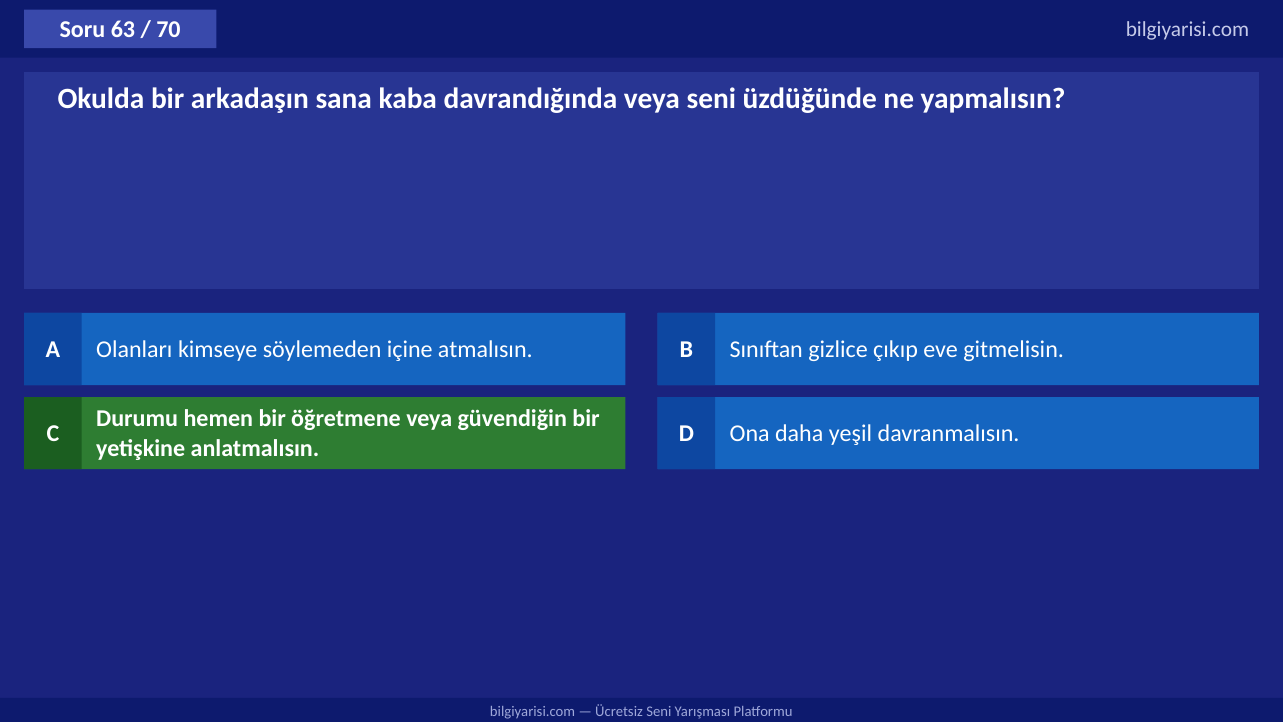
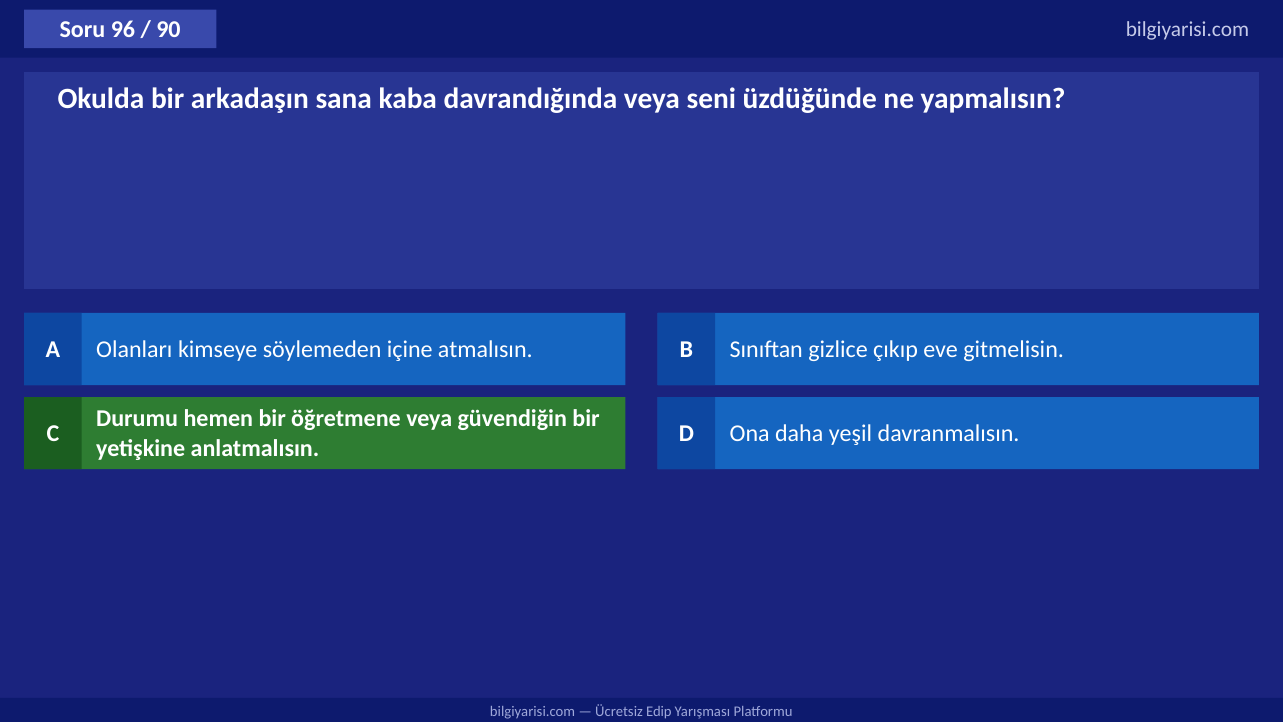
63: 63 -> 96 (123, 29)
70: 70 -> 90 (168, 29)
Ücretsiz Seni: Seni -> Edip (659, 712)
